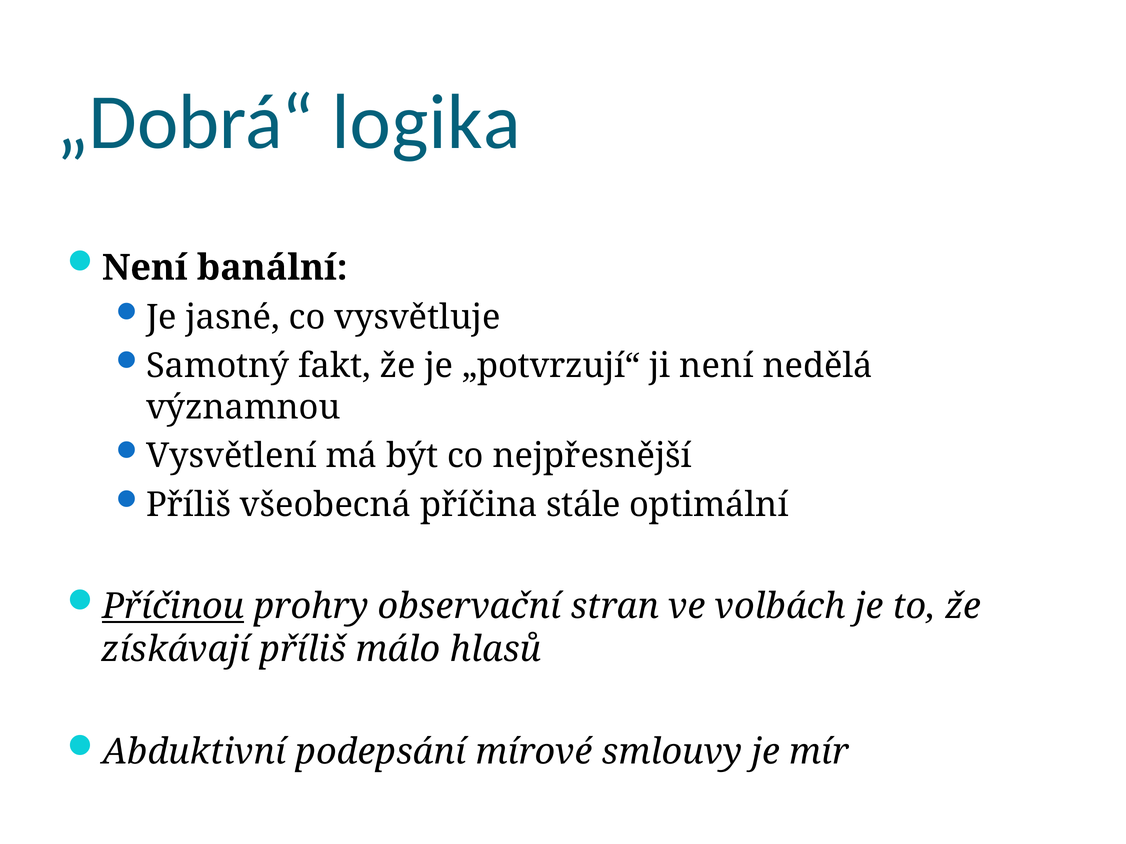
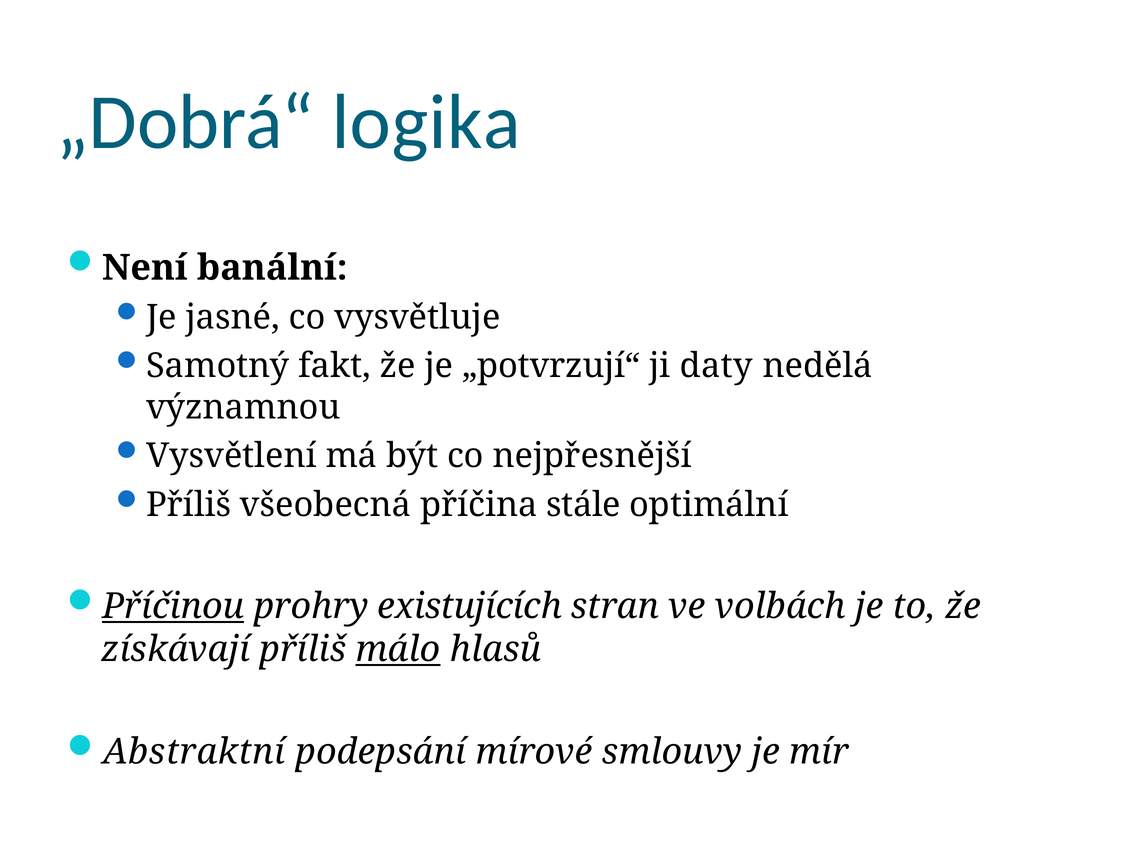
ji není: není -> daty (716, 366)
observační: observační -> existujících (470, 607)
málo underline: none -> present (398, 650)
Abduktivní: Abduktivní -> Abstraktní (194, 752)
